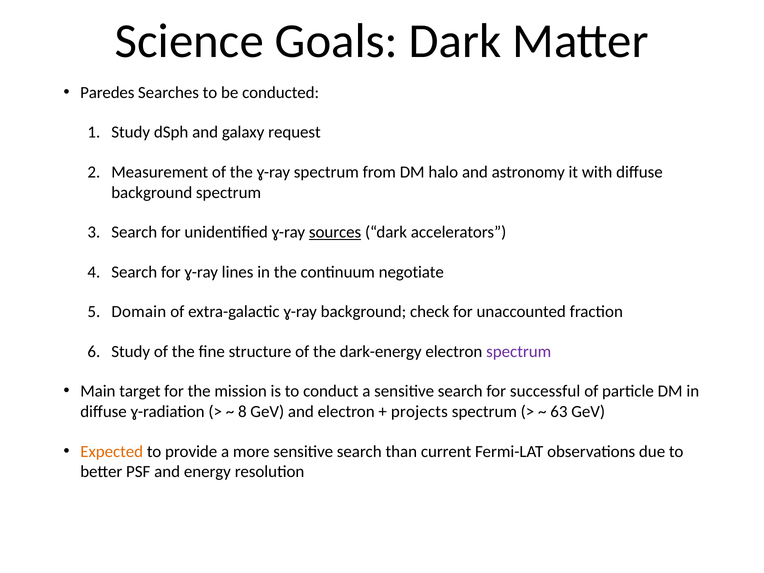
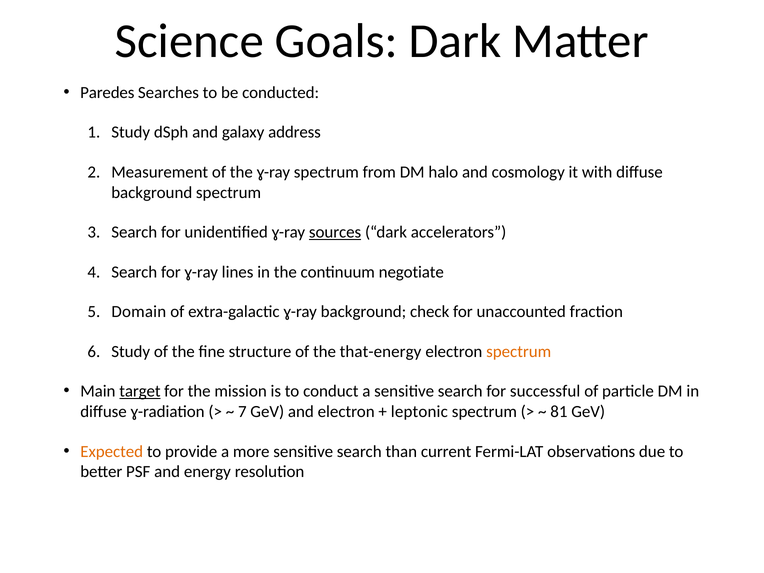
request: request -> address (295, 132)
astronomy: astronomy -> cosmology (528, 172)
dark-energy: dark-energy -> that-energy (381, 352)
spectrum colour: purple -> orange (519, 352)
target underline: none -> present (140, 391)
8: 8 -> 7 (242, 412)
projects: projects -> leptonic (419, 412)
63: 63 -> 81 (559, 412)
